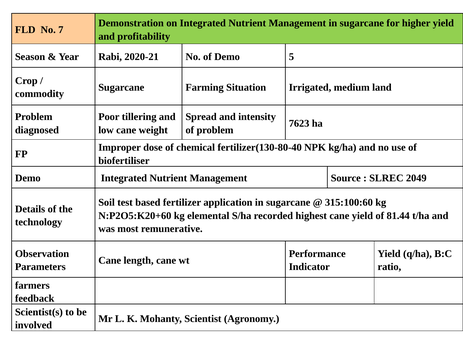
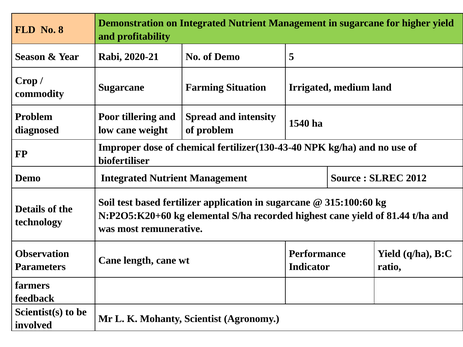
7: 7 -> 8 (61, 30)
7623: 7623 -> 1540 (299, 123)
fertilizer(130-80-40: fertilizer(130-80-40 -> fertilizer(130-43-40 (260, 148)
2049: 2049 -> 2012 (416, 178)
